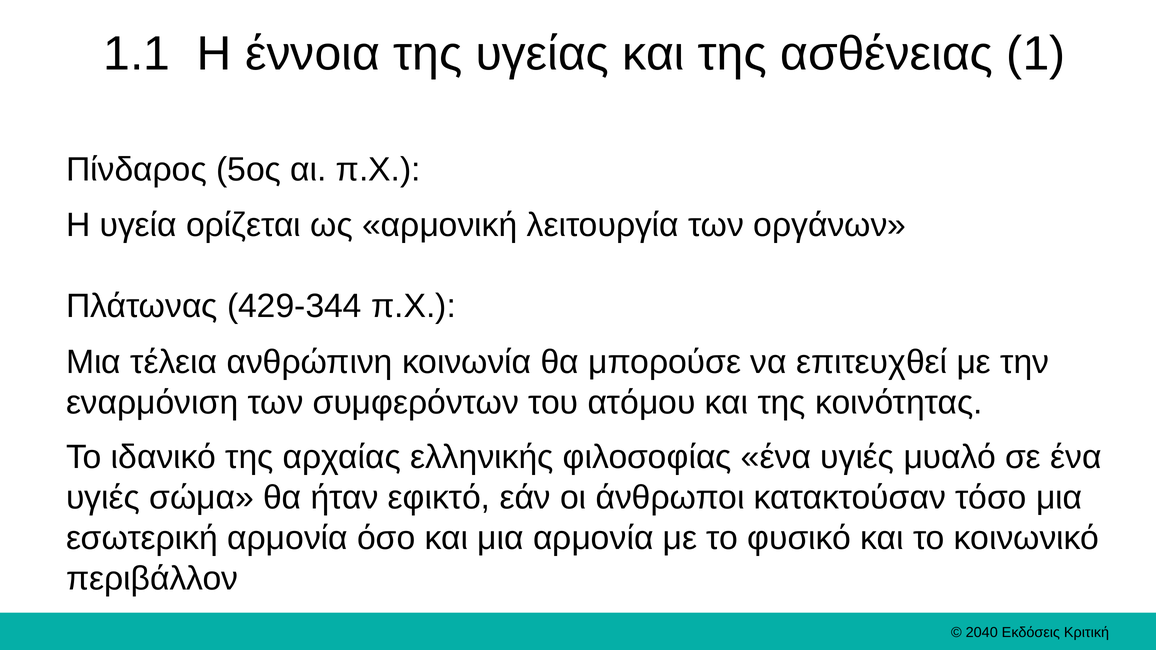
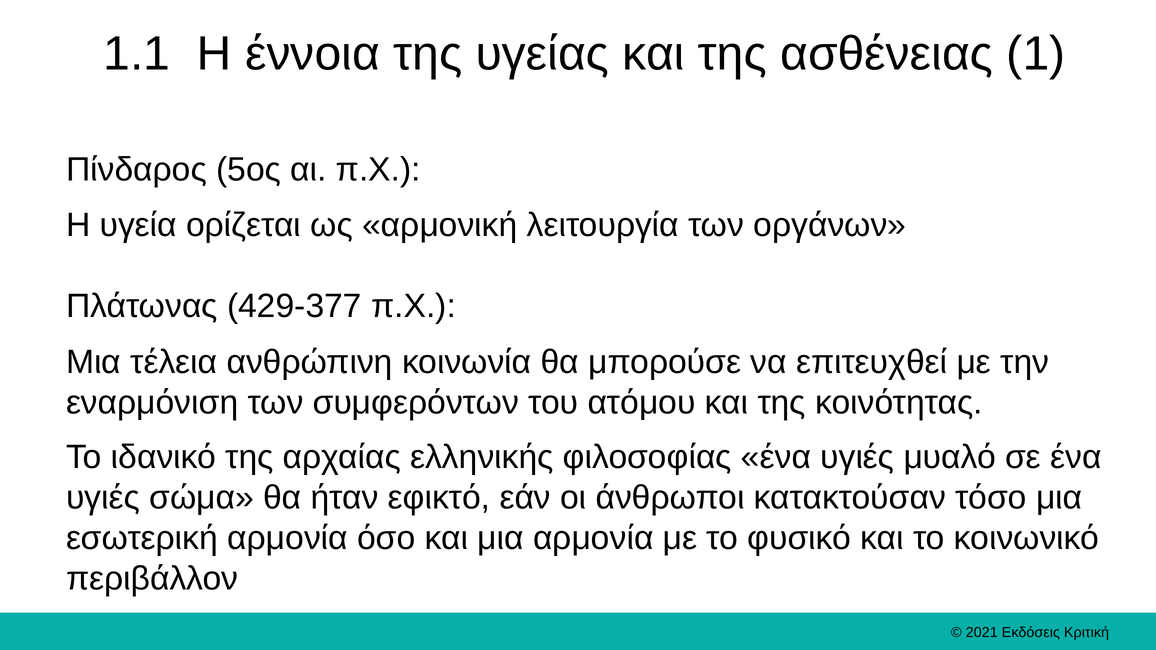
429-344: 429-344 -> 429-377 (294, 306)
2040: 2040 -> 2021 (982, 632)
